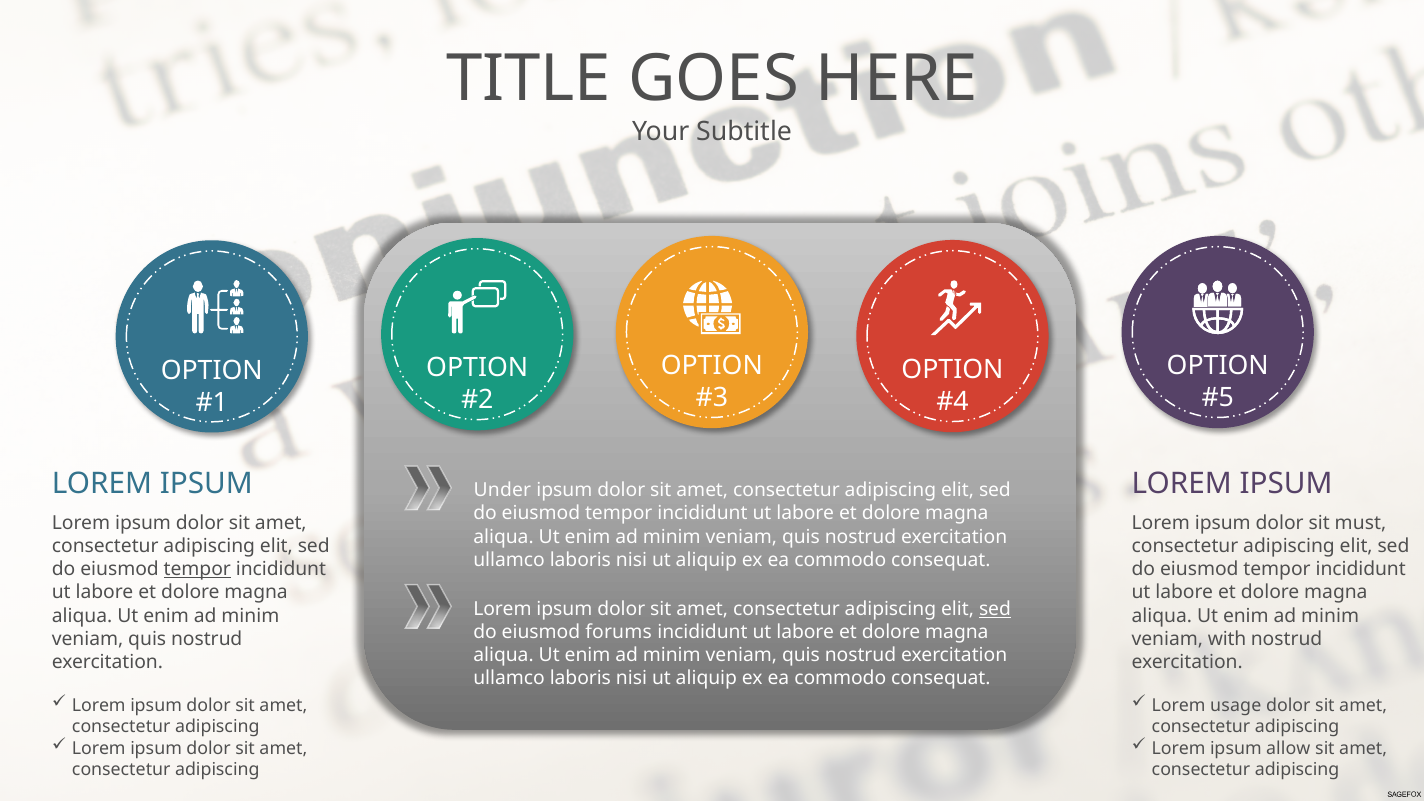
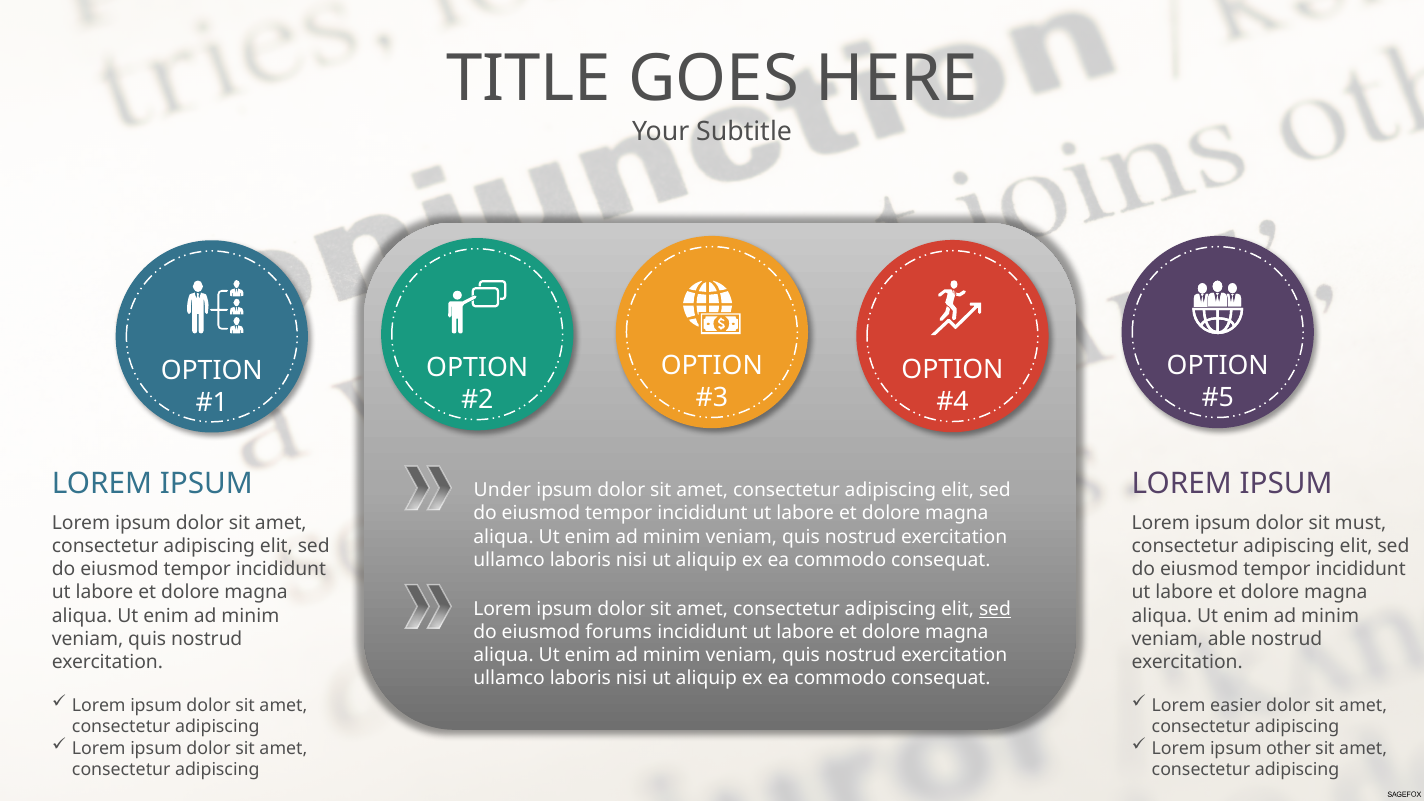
tempor underline: present -> none (197, 569)
with: with -> able (1227, 639)
usage: usage -> easier (1236, 706)
allow: allow -> other (1288, 748)
